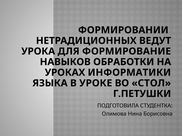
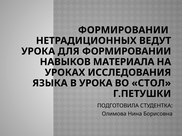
ДЛЯ ФОРМИРОВАНИЕ: ФОРМИРОВАНИЕ -> ФОРМИРОВАНИИ (127, 51)
ОБРАБОТКИ: ОБРАБОТКИ -> МАТЕРИАЛА (124, 62)
ИНФОРМАТИКИ: ИНФОРМАТИКИ -> ИССЛЕДОВАНИЯ (129, 73)
В УРОКЕ: УРОКЕ -> УРОКА (96, 83)
